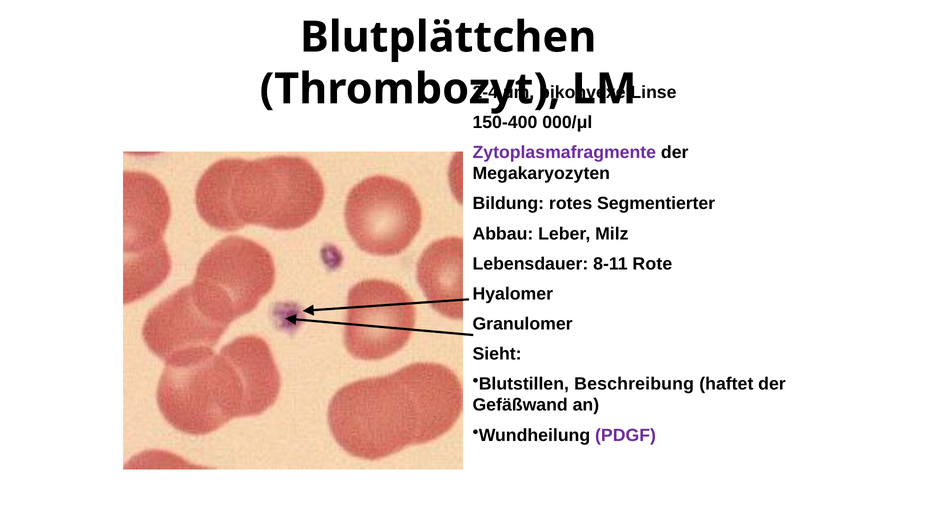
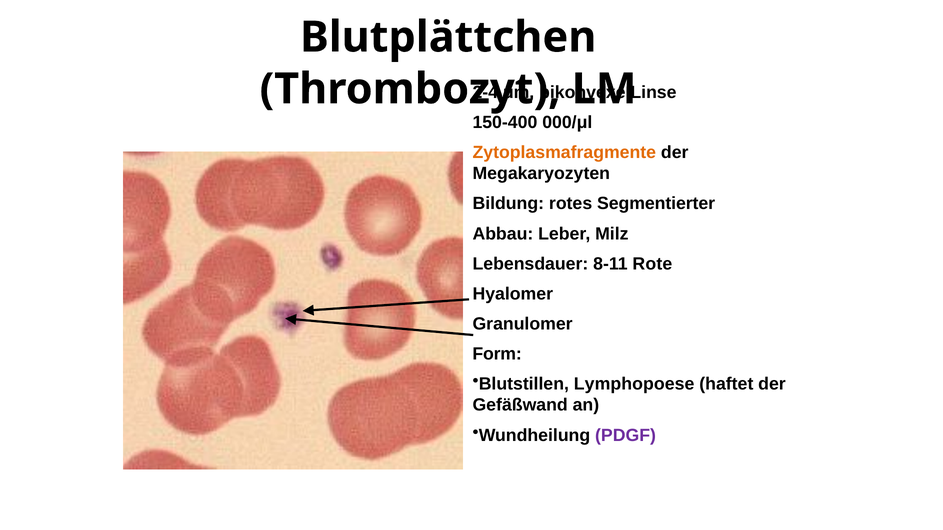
Zytoplasmafragmente colour: purple -> orange (564, 153)
Sieht: Sieht -> Form (497, 354)
Beschreibung: Beschreibung -> Lymphopoese (634, 384)
